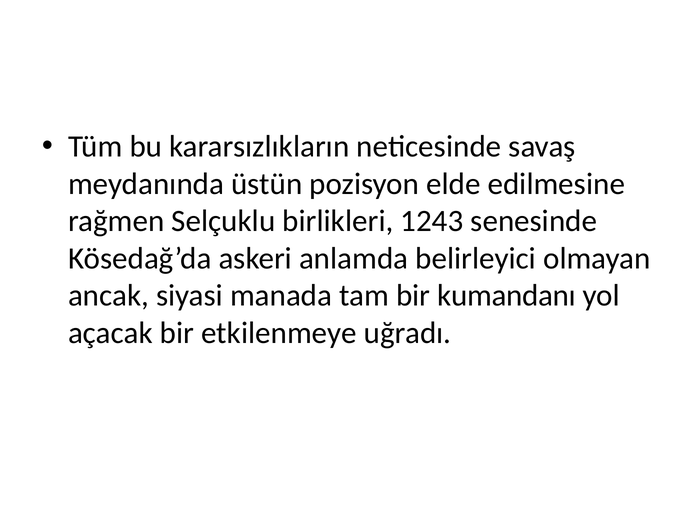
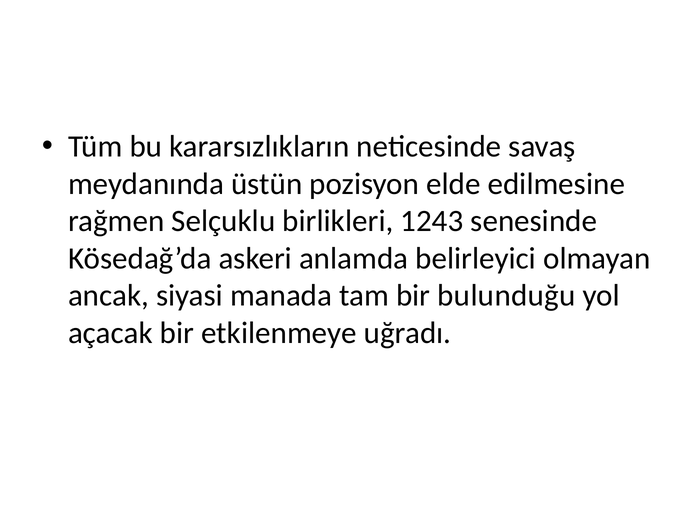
kumandanı: kumandanı -> bulunduğu (506, 296)
